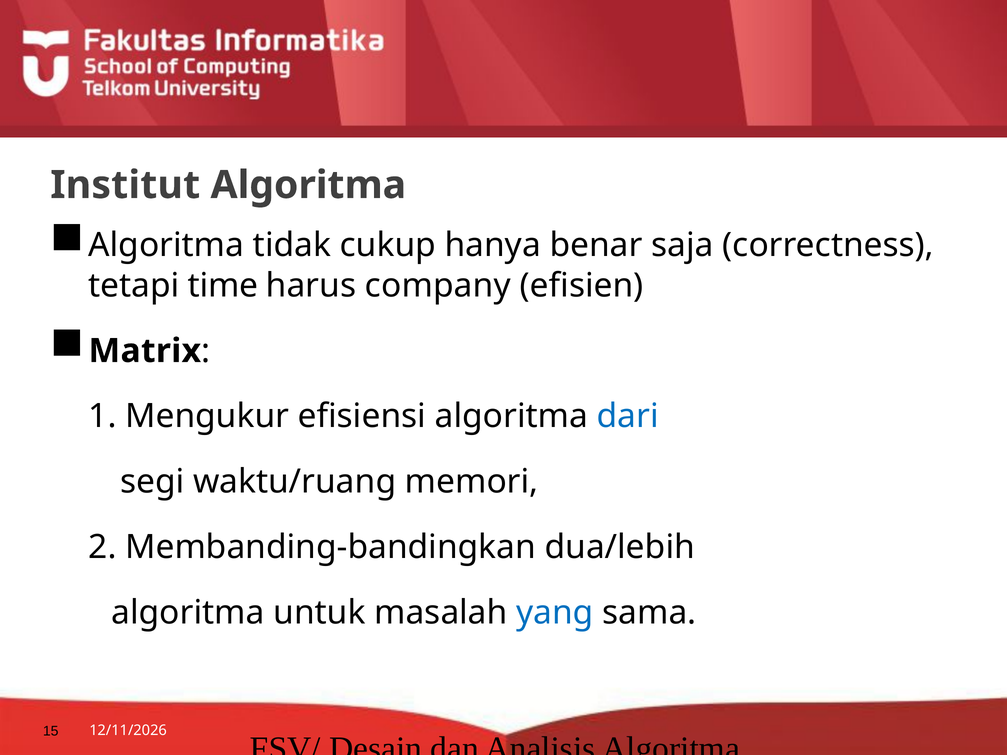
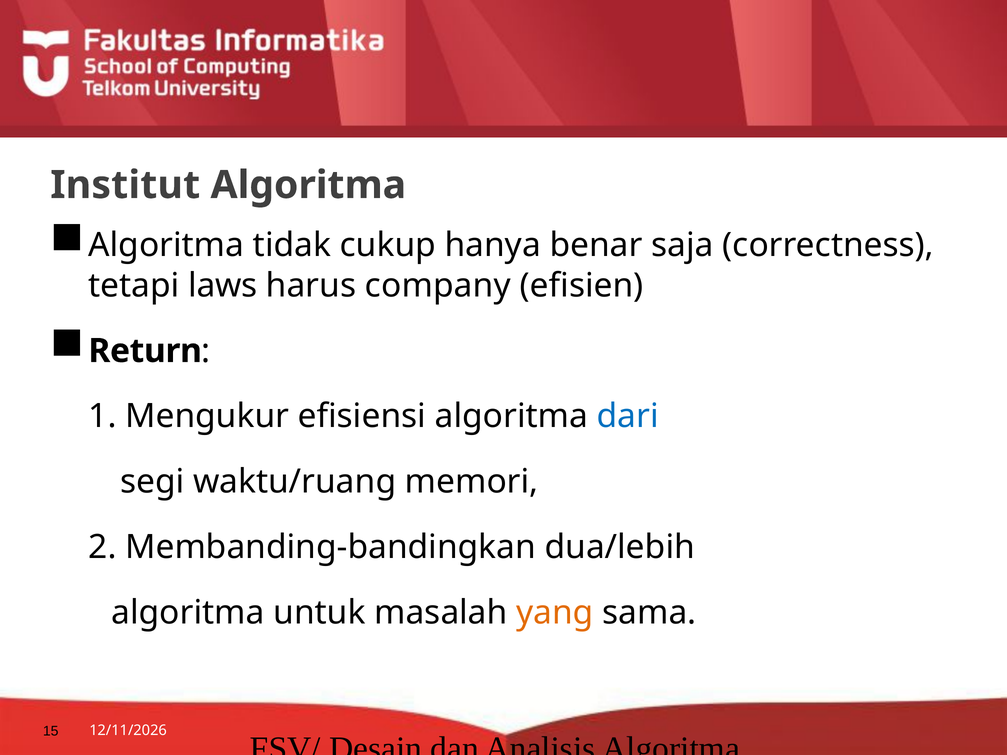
time: time -> laws (223, 286)
Matrix: Matrix -> Return (145, 351)
yang colour: blue -> orange (555, 613)
